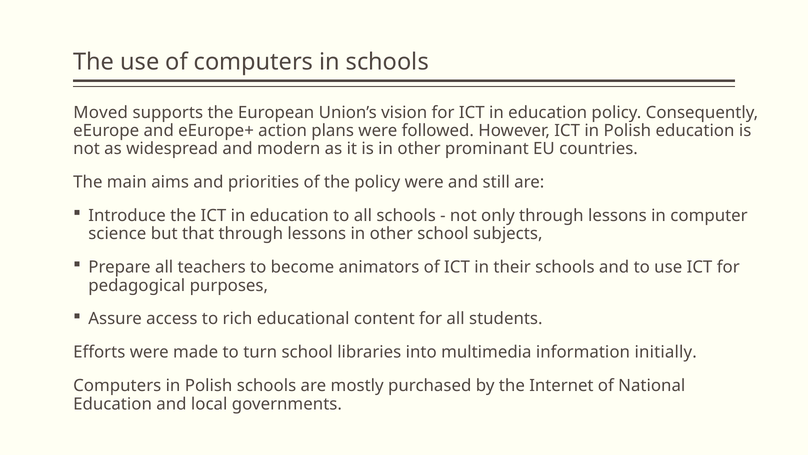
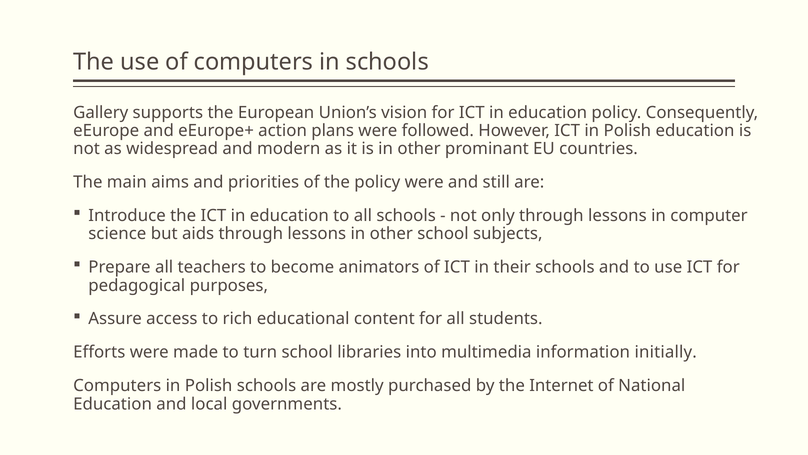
Moved: Moved -> Gallery (101, 112)
that: that -> aids (198, 234)
